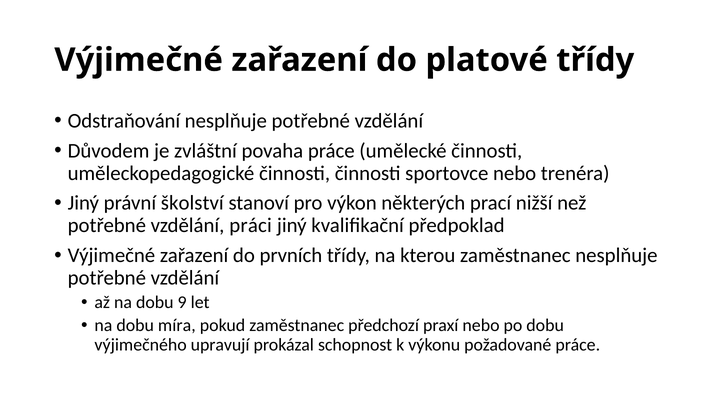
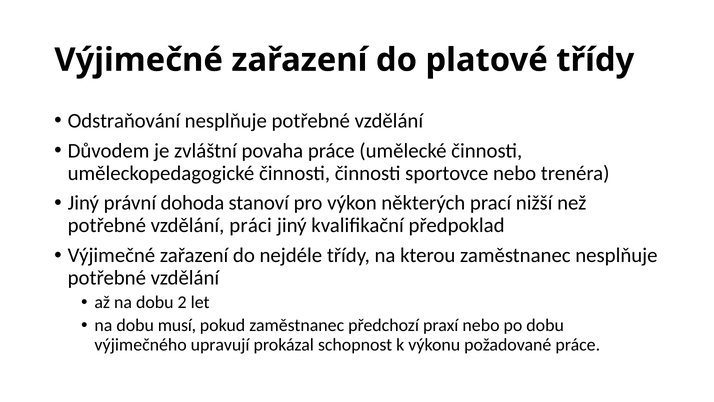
školství: školství -> dohoda (192, 203)
prvních: prvních -> nejdéle (291, 255)
9: 9 -> 2 (182, 302)
míra: míra -> musí (177, 325)
